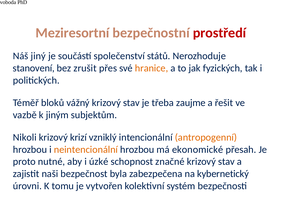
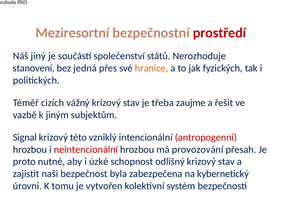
zrušit: zrušit -> jedná (85, 68)
bloků: bloků -> cizích (53, 103)
Nikoli: Nikoli -> Signal (25, 138)
krizí: krizí -> této (78, 138)
antropogenní colour: orange -> red (206, 138)
neintencionální colour: orange -> red (86, 150)
ekonomické: ekonomické -> provozování (198, 150)
značné: značné -> odlišný (170, 162)
